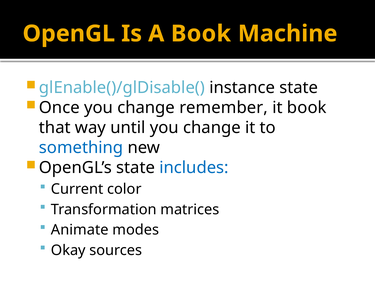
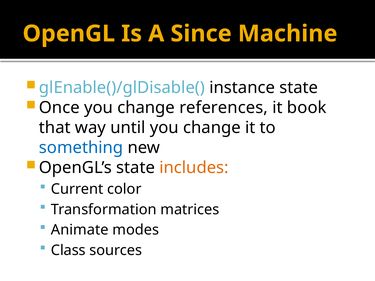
A Book: Book -> Since (201, 34)
remember: remember -> references (224, 108)
includes colour: blue -> orange (194, 168)
Okay: Okay -> Class (68, 250)
